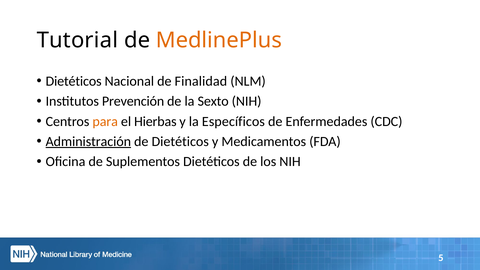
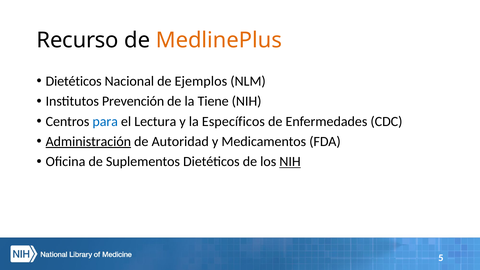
Tutorial: Tutorial -> Recurso (78, 40)
Finalidad: Finalidad -> Ejemplos (201, 81)
Sexto: Sexto -> Tiene (213, 101)
para colour: orange -> blue (105, 121)
Hierbas: Hierbas -> Lectura (155, 121)
de Dietéticos: Dietéticos -> Autoridad (180, 142)
NIH underline: none -> present (290, 162)
